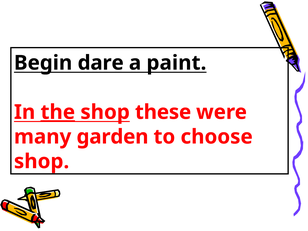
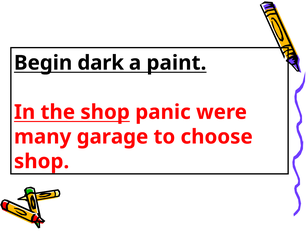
dare: dare -> dark (101, 63)
the underline: present -> none (58, 112)
these: these -> panic (163, 112)
garden: garden -> garage (112, 137)
